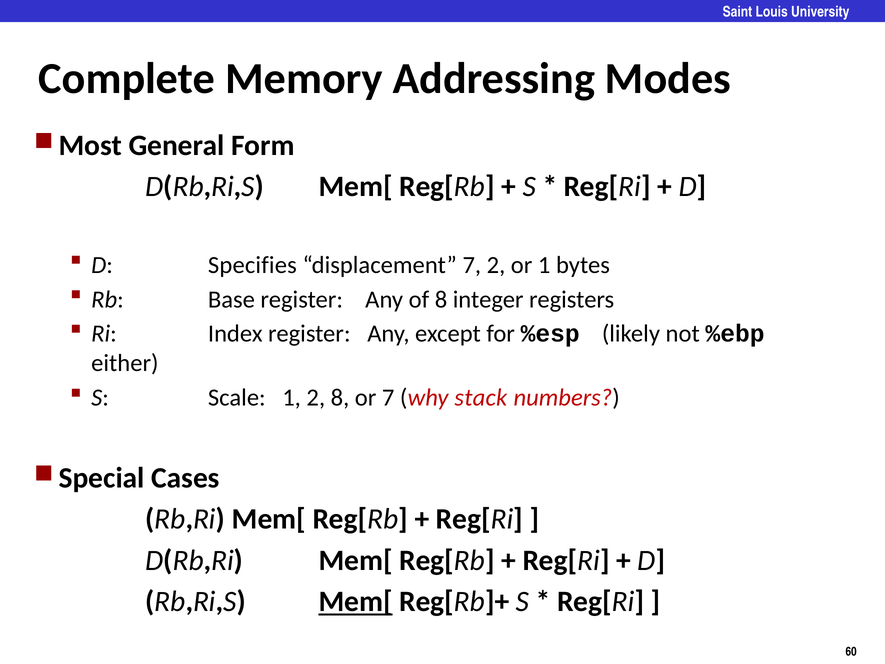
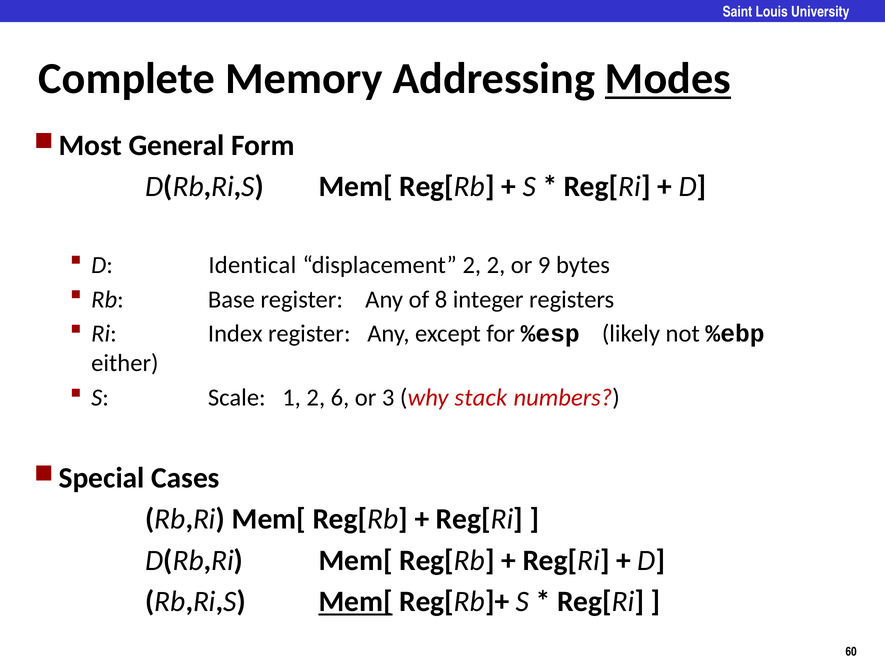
Modes underline: none -> present (668, 79)
Specifies: Specifies -> Identical (252, 265)
displacement 7: 7 -> 2 (472, 265)
or 1: 1 -> 9 (544, 265)
2 8: 8 -> 6 (340, 398)
or 7: 7 -> 3 (388, 398)
